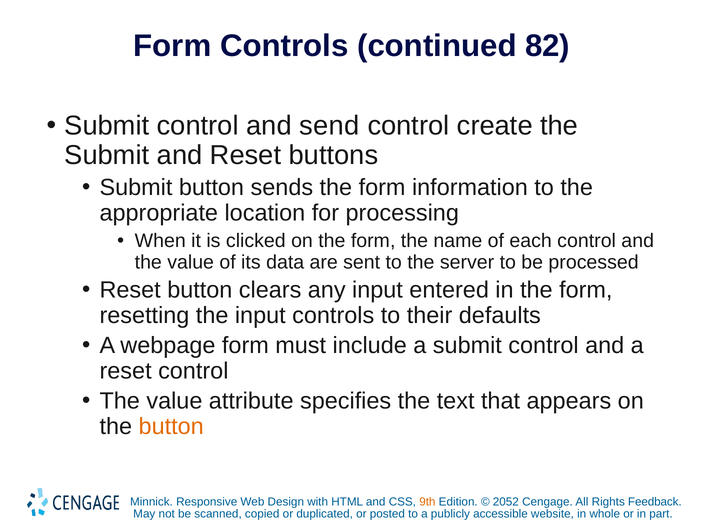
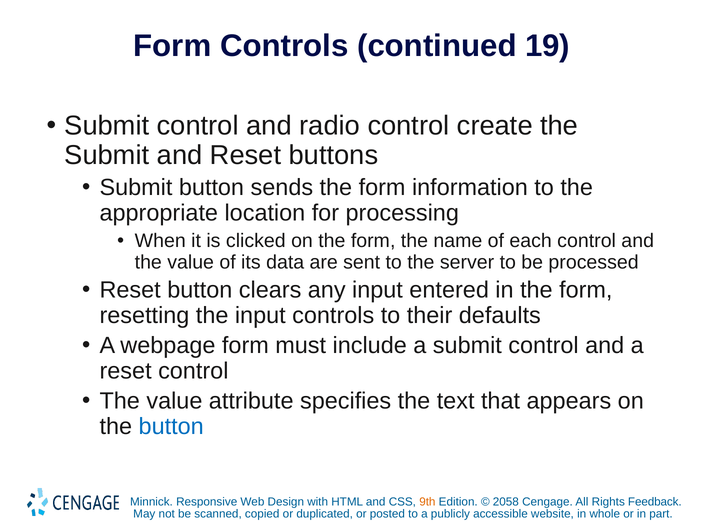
82: 82 -> 19 (547, 46)
send: send -> radio (330, 126)
button colour: orange -> blue (171, 427)
2052: 2052 -> 2058 (506, 502)
